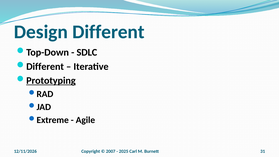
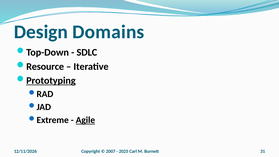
Design Different: Different -> Domains (108, 32)
Different: Different -> Resource (45, 67)
Agile underline: none -> present (85, 120)
